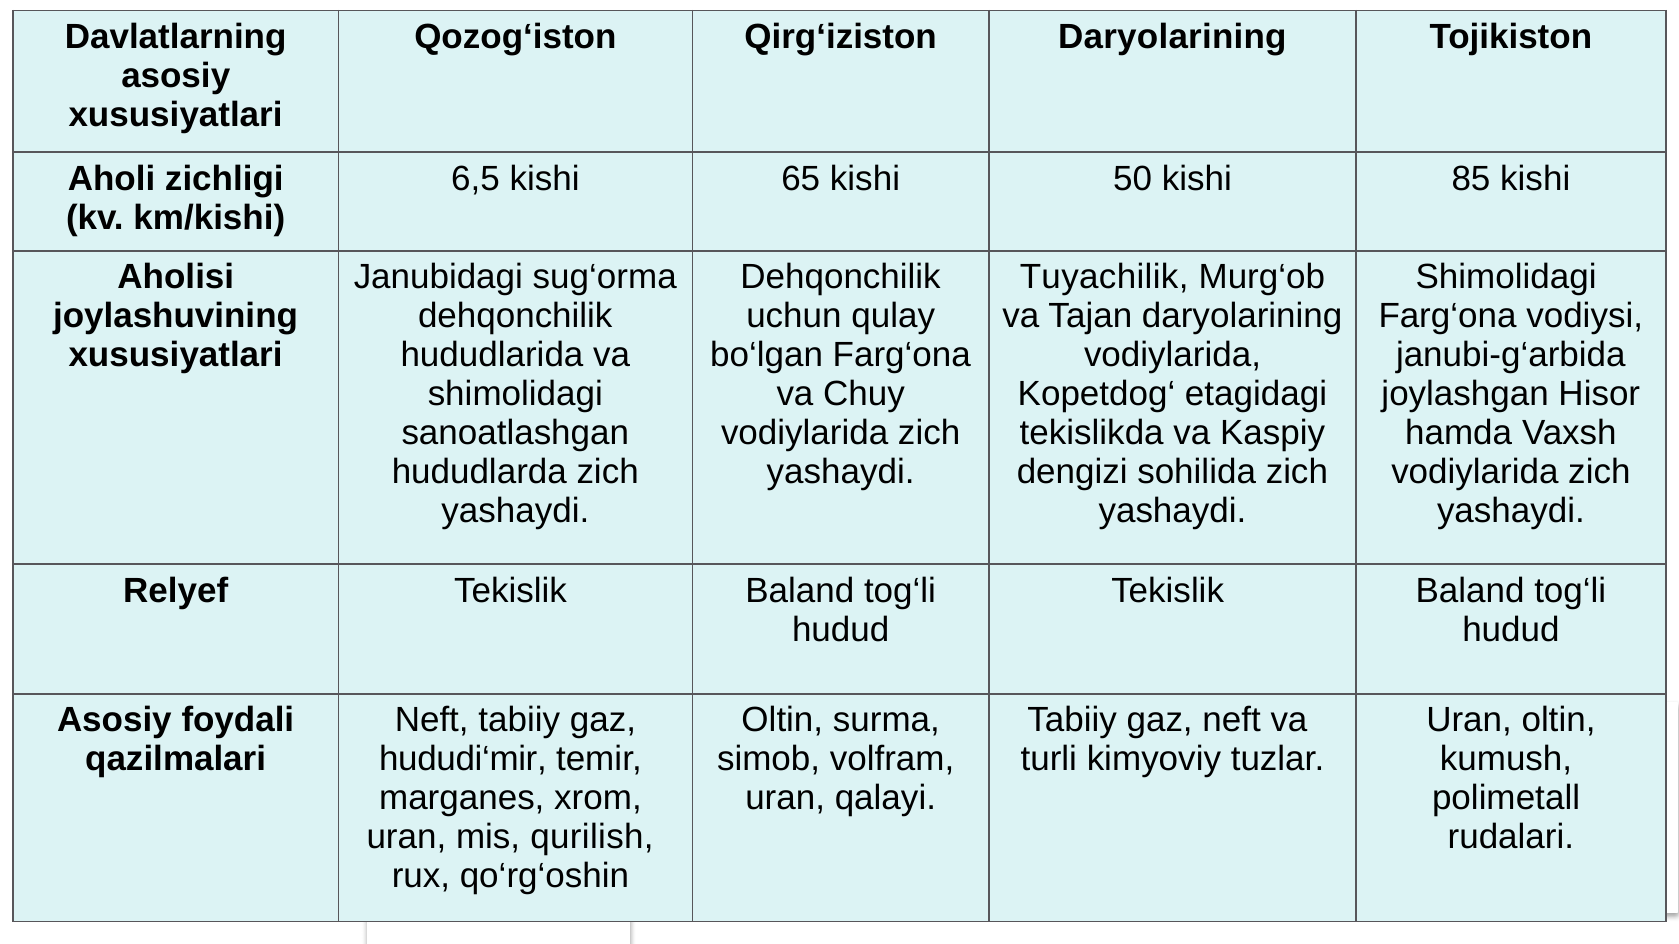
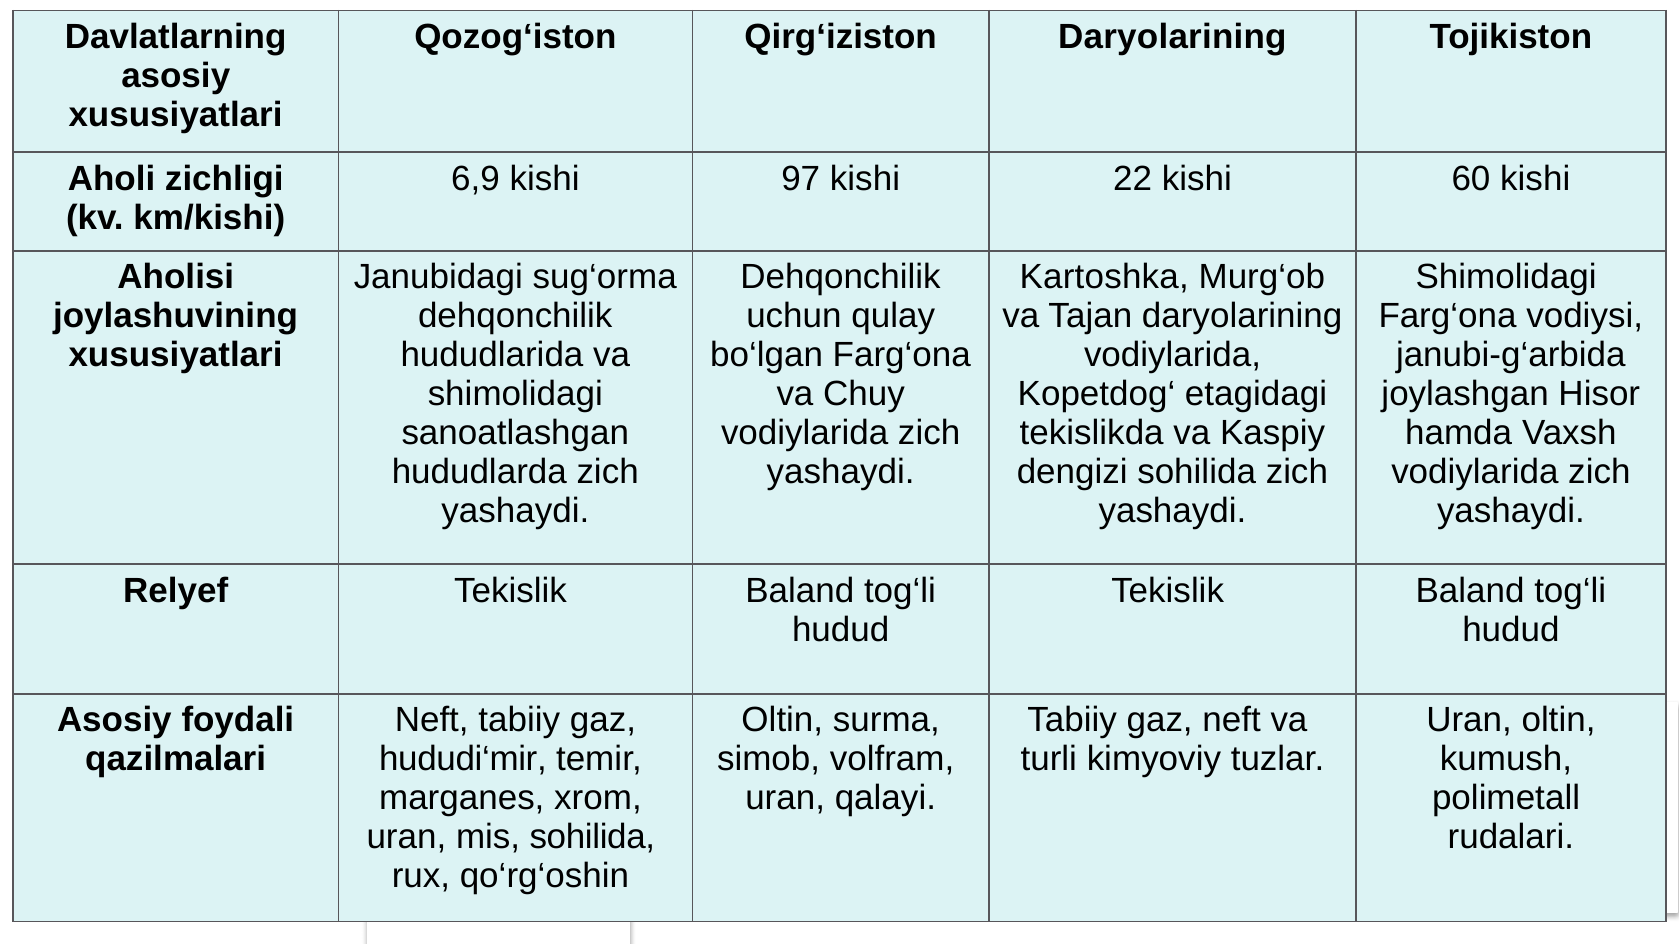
6,5: 6,5 -> 6,9 (476, 179)
65: 65 -> 97 (801, 179)
50: 50 -> 22 (1133, 179)
85: 85 -> 60 (1471, 179)
Tuyachilik: Tuyachilik -> Kartoshka (1104, 277)
mis qurilish: qurilish -> sohilida (592, 838)
